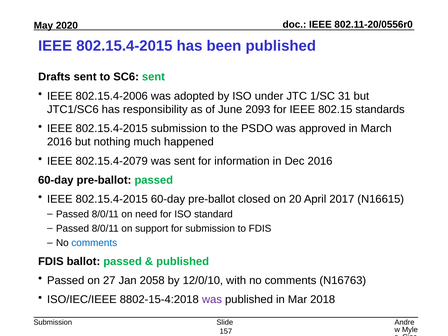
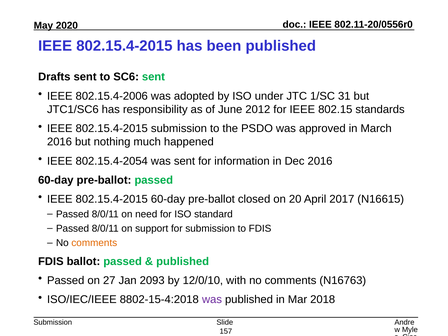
2093: 2093 -> 2012 (258, 109)
802.15.4-2079: 802.15.4-2079 -> 802.15.4-2054 (112, 161)
comments colour: blue -> orange (94, 243)
2058: 2058 -> 2093 (152, 280)
